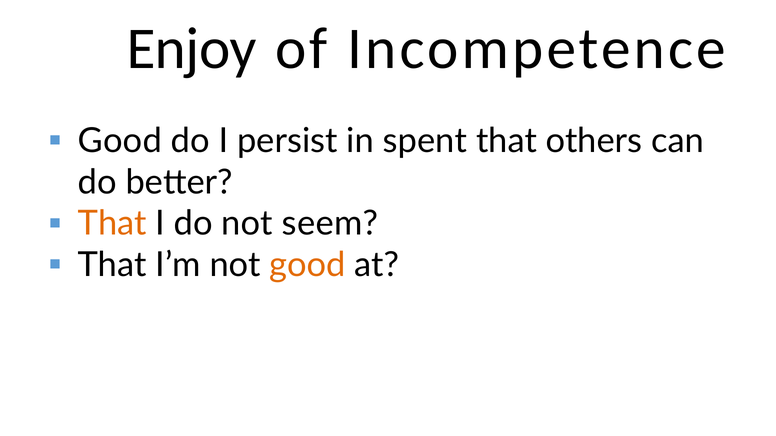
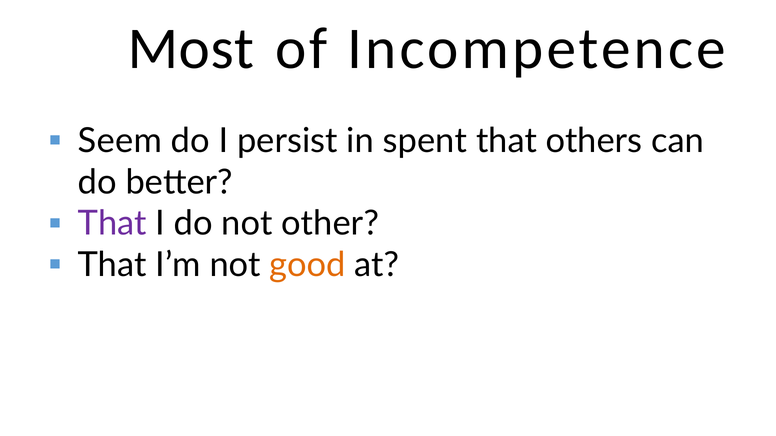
Enjoy: Enjoy -> Most (191, 49)
Good: Good -> Seem (120, 141)
That colour: orange -> purple (112, 224)
seem: seem -> other (330, 224)
